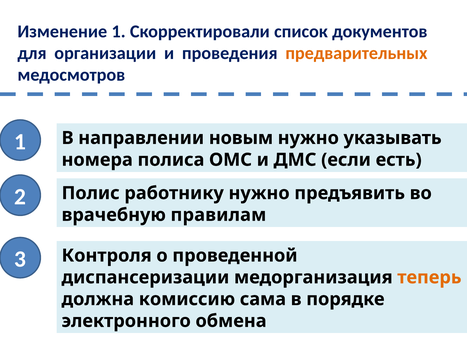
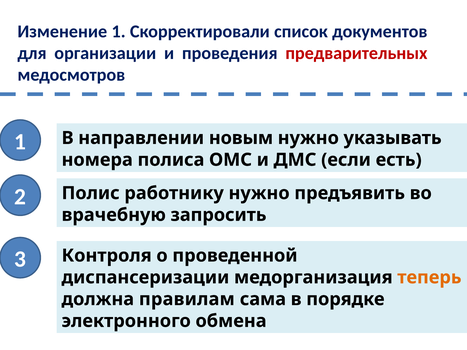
предварительных colour: orange -> red (356, 53)
правилам: правилам -> запросить (219, 215)
комиссию: комиссию -> правилам (187, 299)
